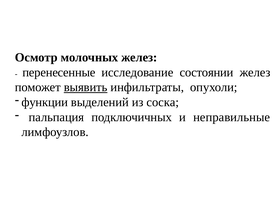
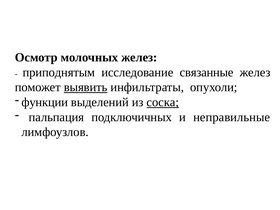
перенесенные: перенесенные -> приподнятым (59, 72)
состоянии: состоянии -> связанные (207, 72)
соска underline: none -> present (163, 102)
